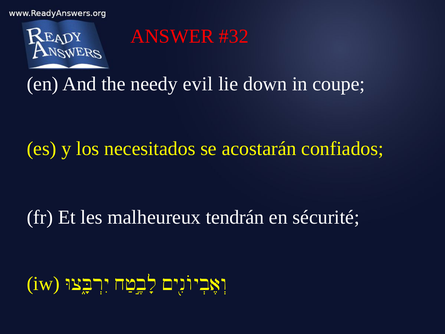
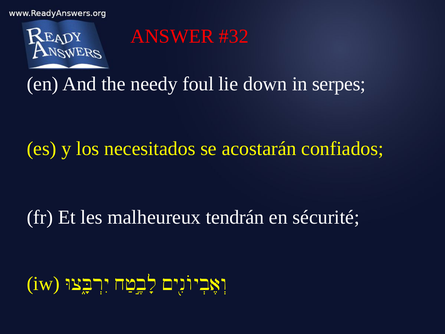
evil: evil -> foul (198, 84)
coupe: coupe -> serpes (339, 84)
